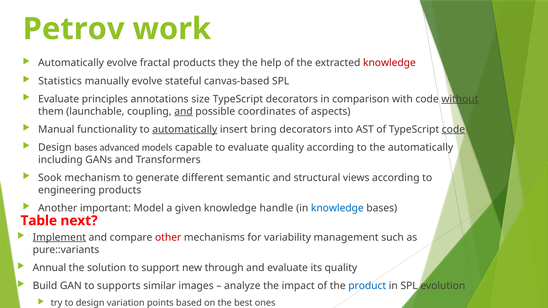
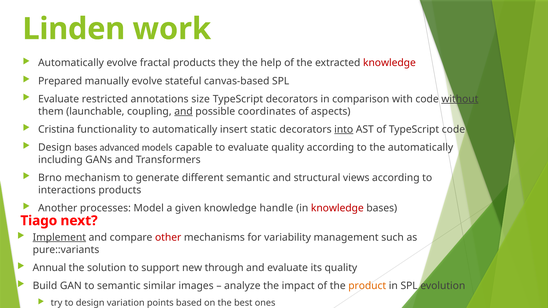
Petrov: Petrov -> Linden (74, 29)
Statistics: Statistics -> Prepared (60, 81)
principles: principles -> restricted (105, 99)
Manual: Manual -> Cristina (56, 129)
automatically underline: present -> none (185, 129)
bring: bring -> static (263, 129)
into underline: none -> present (344, 129)
code underline: present -> none (453, 129)
Sook: Sook -> Brno (50, 178)
engineering: engineering -> interactions (67, 190)
important: important -> processes (105, 208)
knowledge colour: blue -> red (337, 208)
Table: Table -> Tiago (39, 221)
to supports: supports -> semantic (119, 286)
product colour: blue -> orange (367, 286)
